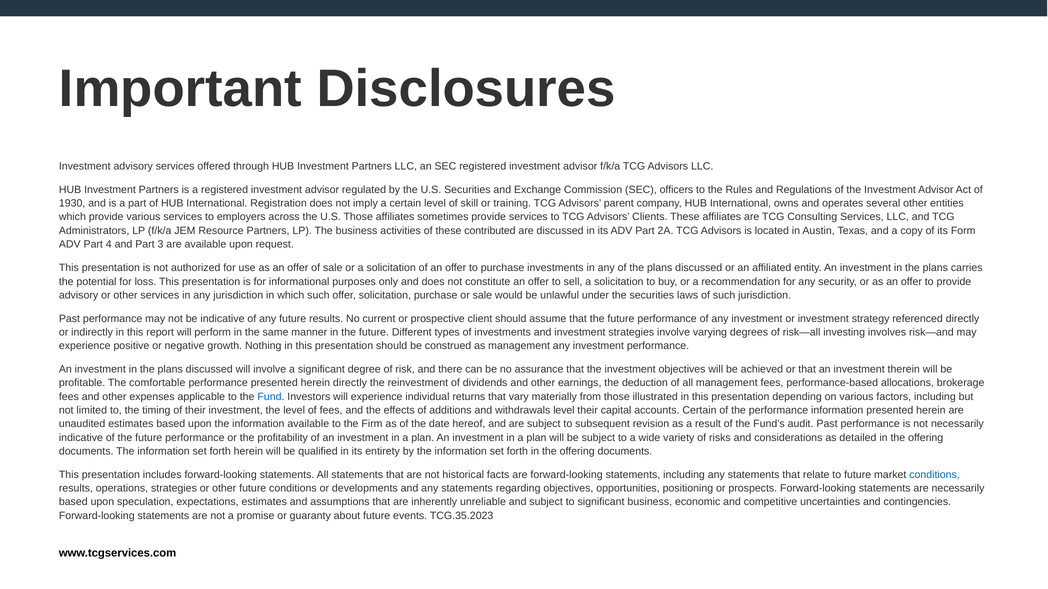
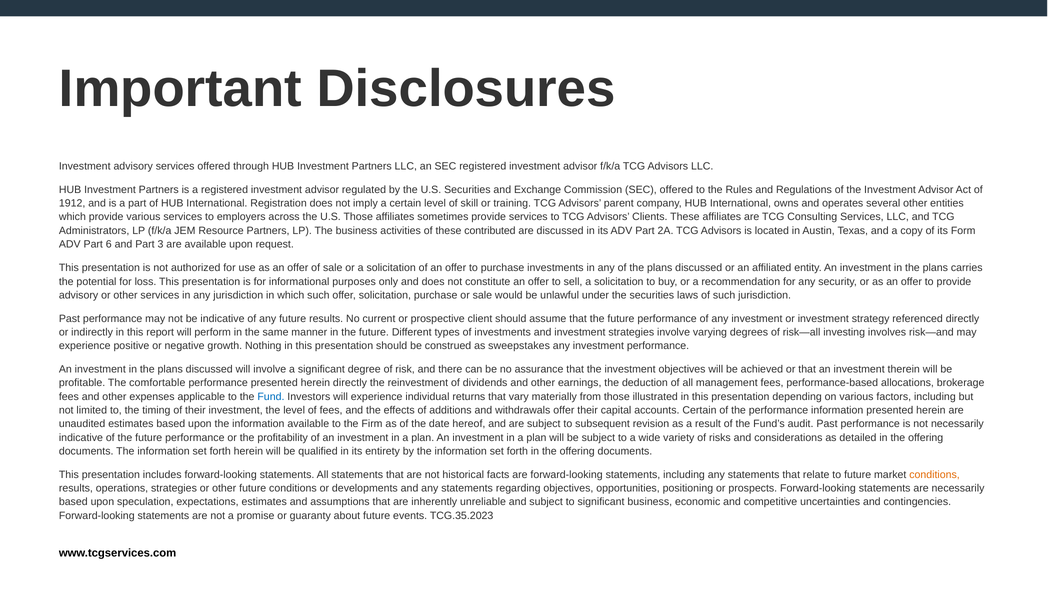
SEC officers: officers -> offered (676, 190)
1930: 1930 -> 1912 (72, 203)
4: 4 -> 6 (109, 244)
as management: management -> sweepstakes (519, 346)
withdrawals level: level -> offer (564, 411)
conditions colour: blue -> orange (935, 475)
